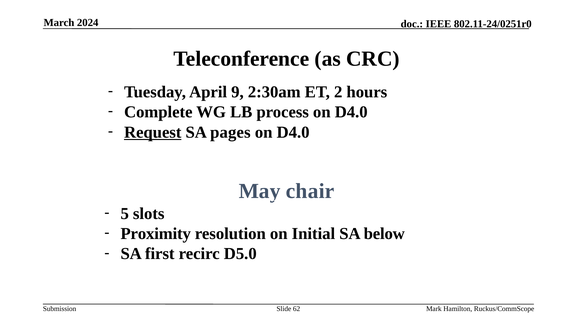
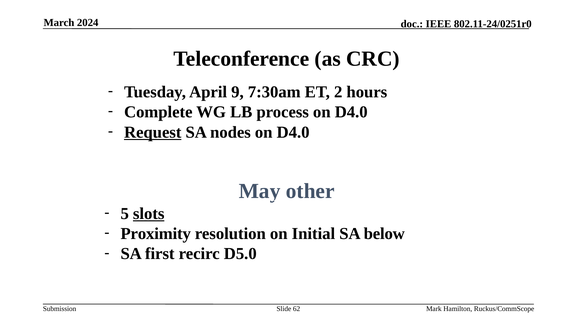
2:30am: 2:30am -> 7:30am (274, 92)
pages: pages -> nodes (230, 132)
chair: chair -> other (310, 191)
slots underline: none -> present (149, 214)
